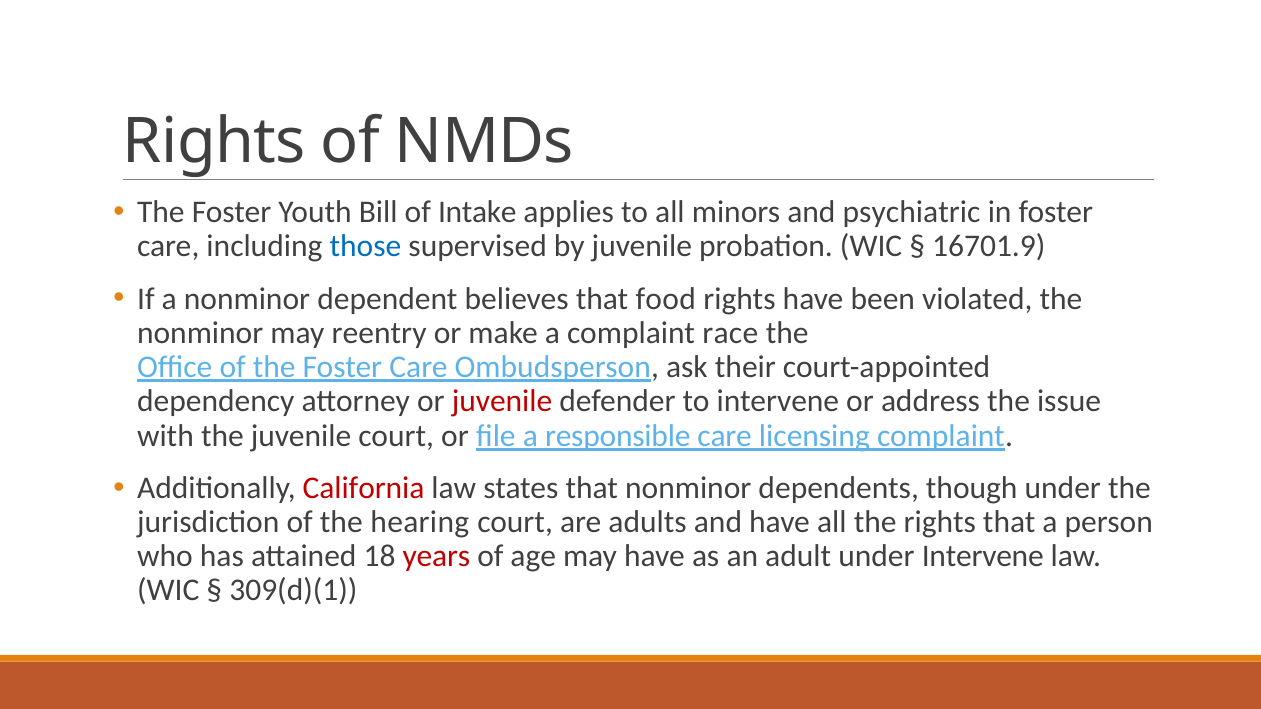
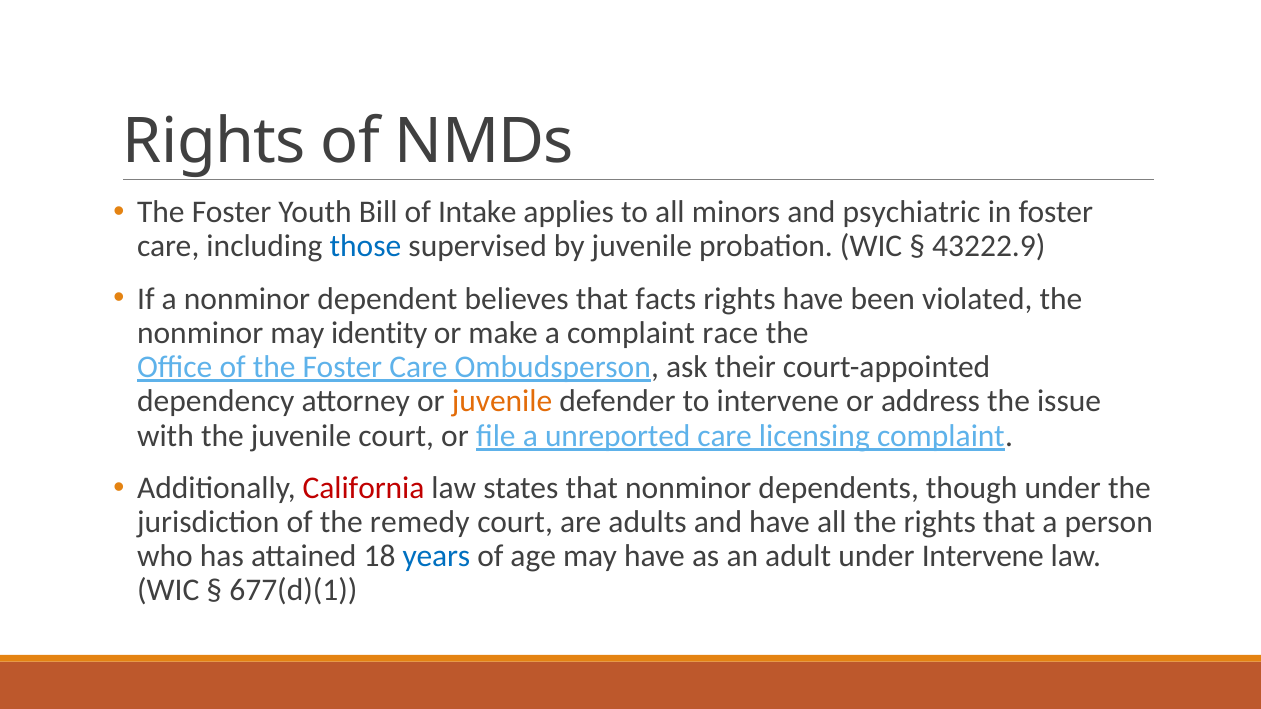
16701.9: 16701.9 -> 43222.9 (989, 247)
food: food -> facts (666, 299)
reentry: reentry -> identity (379, 333)
juvenile colour: red -> orange (502, 402)
responsible: responsible -> unreported (618, 436)
hearing: hearing -> remedy (420, 523)
years colour: red -> blue (436, 557)
309(d)(1: 309(d)(1 -> 677(d)(1 (293, 591)
